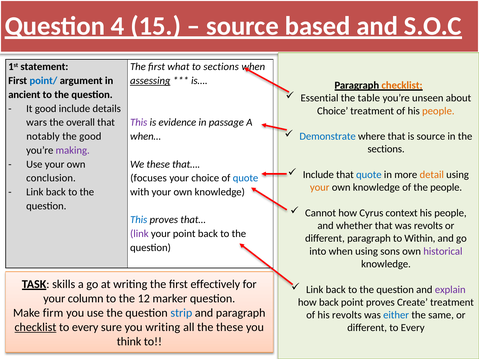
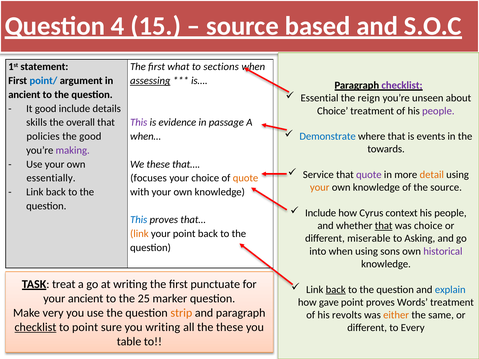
checklist colour: orange -> purple (402, 85)
table: table -> reign (369, 98)
people colour: orange -> purple (438, 111)
wars: wars -> skills (37, 123)
is source: source -> events (431, 136)
notably: notably -> policies (43, 136)
sections: sections -> towards (386, 149)
Include: Include -> Service (318, 175)
quote colour: blue -> purple (369, 175)
conclusion: conclusion -> essentially (51, 178)
quote colour: blue -> orange (246, 178)
the people: people -> source (446, 188)
Cannot: Cannot -> Include (321, 213)
that underline: none -> present (384, 226)
was revolts: revolts -> choice (428, 226)
link colour: purple -> orange (139, 234)
different paragraph: paragraph -> miserable (369, 239)
Within: Within -> Asking (420, 239)
skills: skills -> treat (64, 284)
effectively: effectively -> punctuate (215, 284)
back underline: none -> present (336, 290)
explain colour: purple -> blue (450, 290)
your column: column -> ancient (86, 299)
12: 12 -> 25 (144, 299)
how back: back -> gave (329, 302)
Create: Create -> Words (412, 302)
firm: firm -> very (53, 313)
strip colour: blue -> orange (181, 313)
either colour: blue -> orange (396, 315)
every: every -> point (85, 327)
think: think -> table (129, 342)
